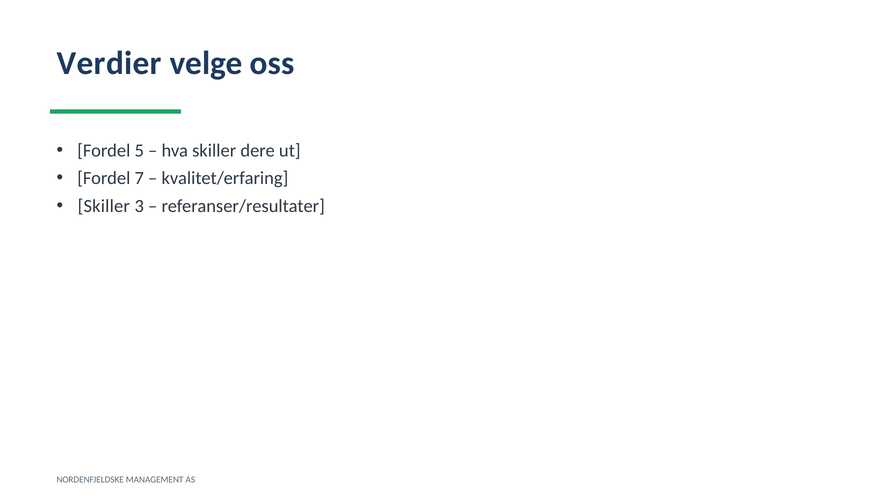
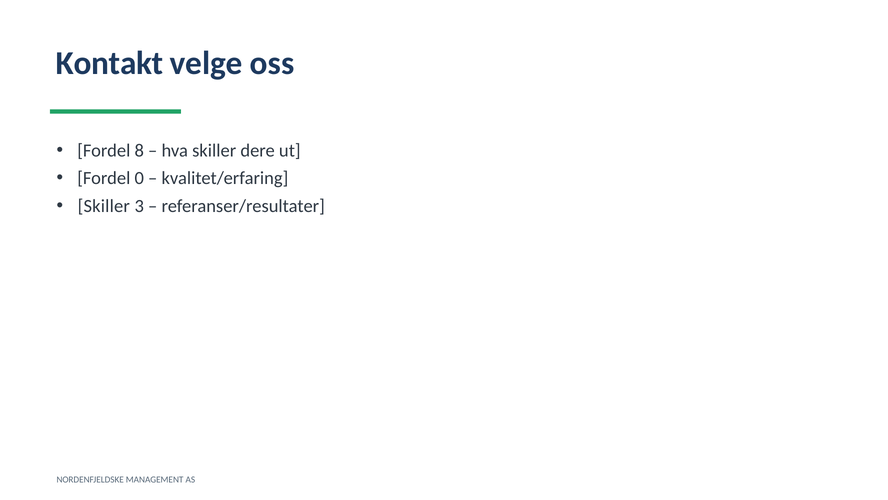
Verdier: Verdier -> Kontakt (110, 63)
5: 5 -> 8 (139, 150)
7: 7 -> 0 (139, 178)
